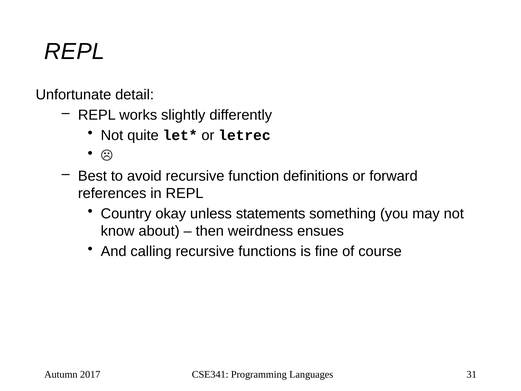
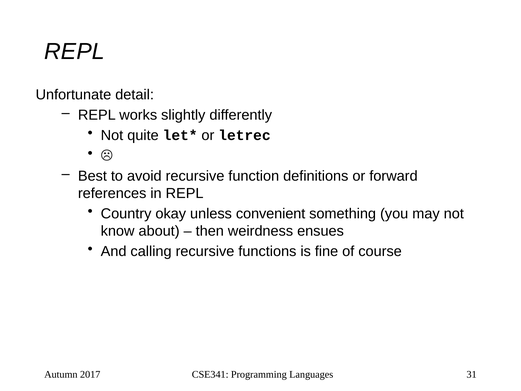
statements: statements -> convenient (271, 214)
